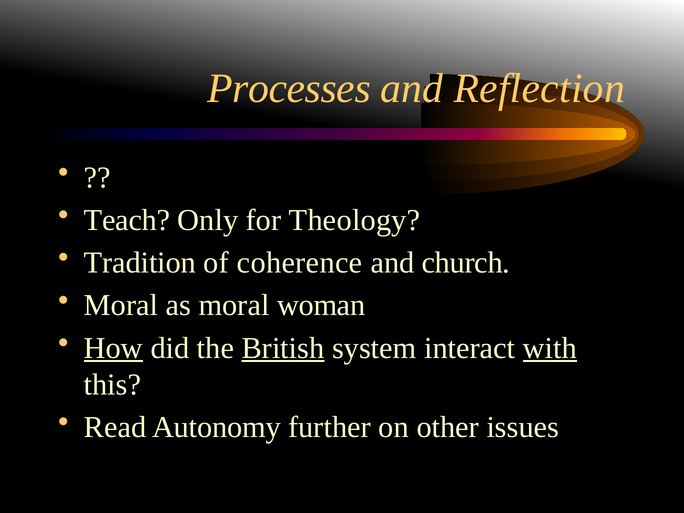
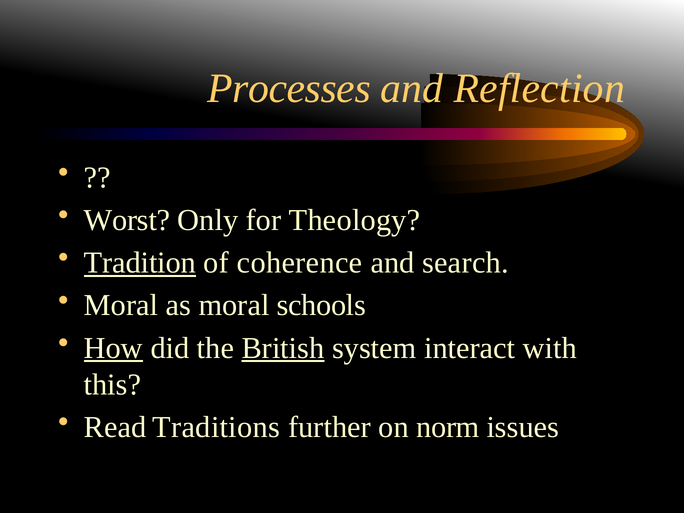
Teach: Teach -> Worst (127, 220)
Tradition underline: none -> present (140, 263)
church: church -> search (465, 263)
woman: woman -> schools (321, 305)
with underline: present -> none (550, 348)
Autonomy: Autonomy -> Traditions (216, 427)
other: other -> norm (448, 427)
